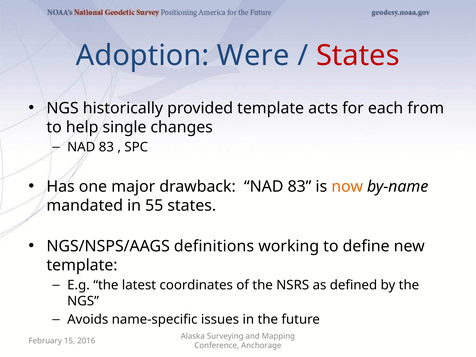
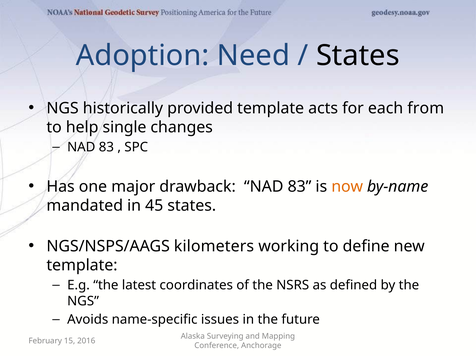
Were: Were -> Need (253, 56)
States colour: red -> black (358, 56)
55: 55 -> 45 (154, 206)
definitions: definitions -> kilometers (214, 246)
